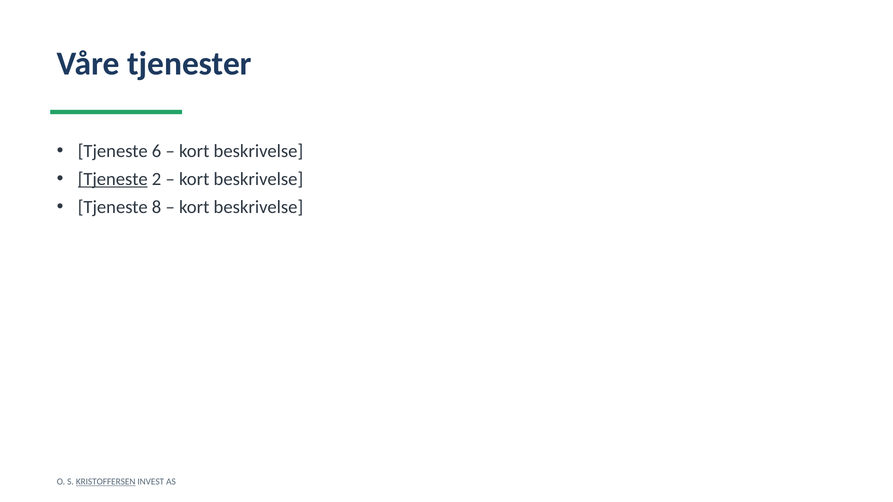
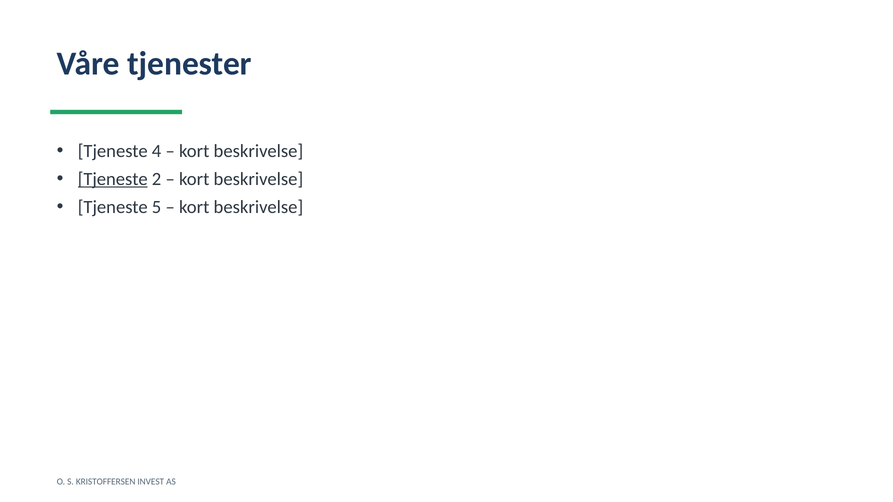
6: 6 -> 4 (157, 151)
8: 8 -> 5 (157, 207)
KRISTOFFERSEN underline: present -> none (106, 482)
